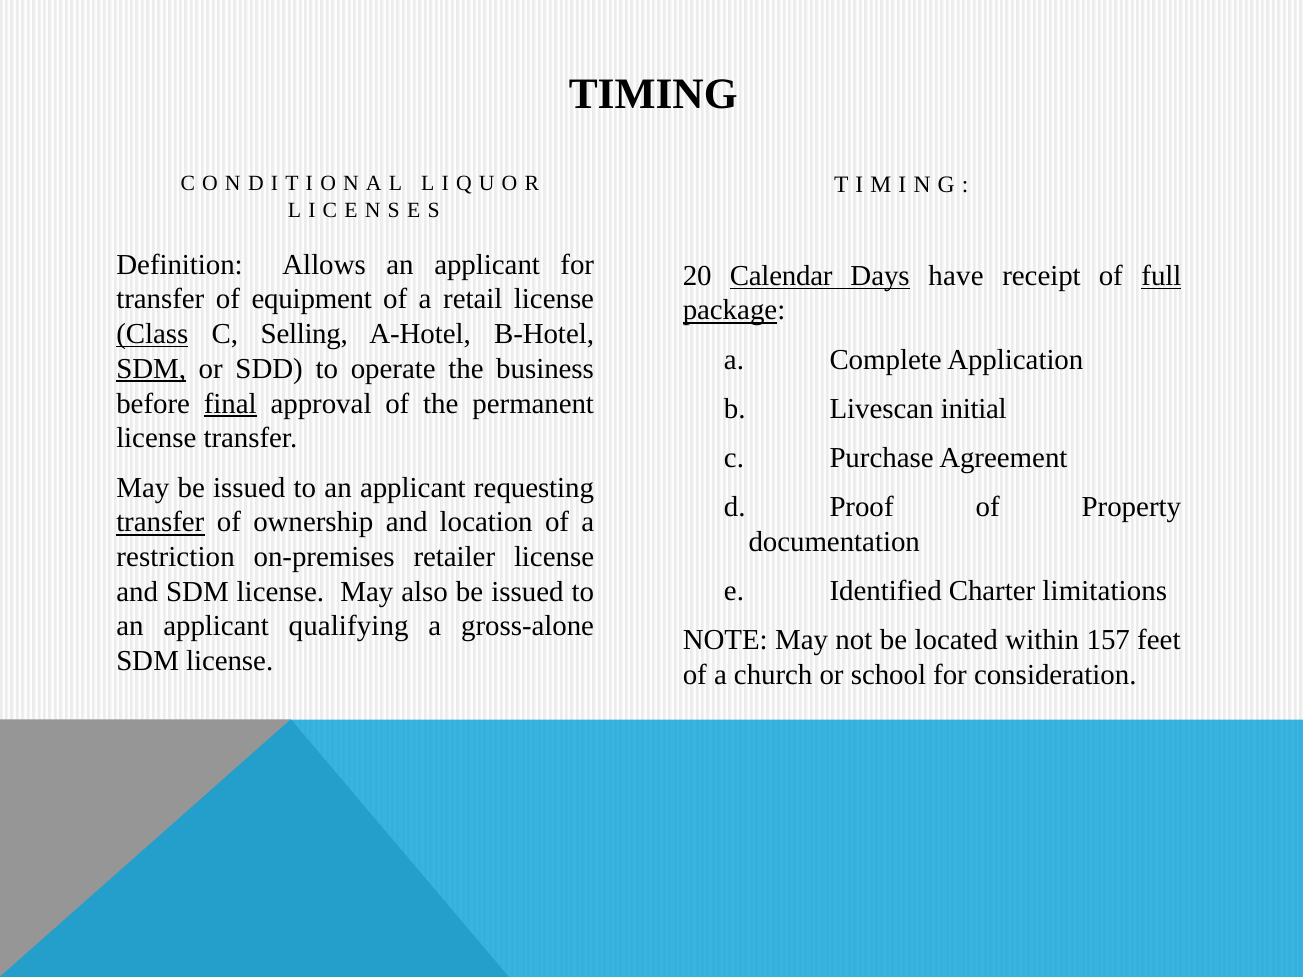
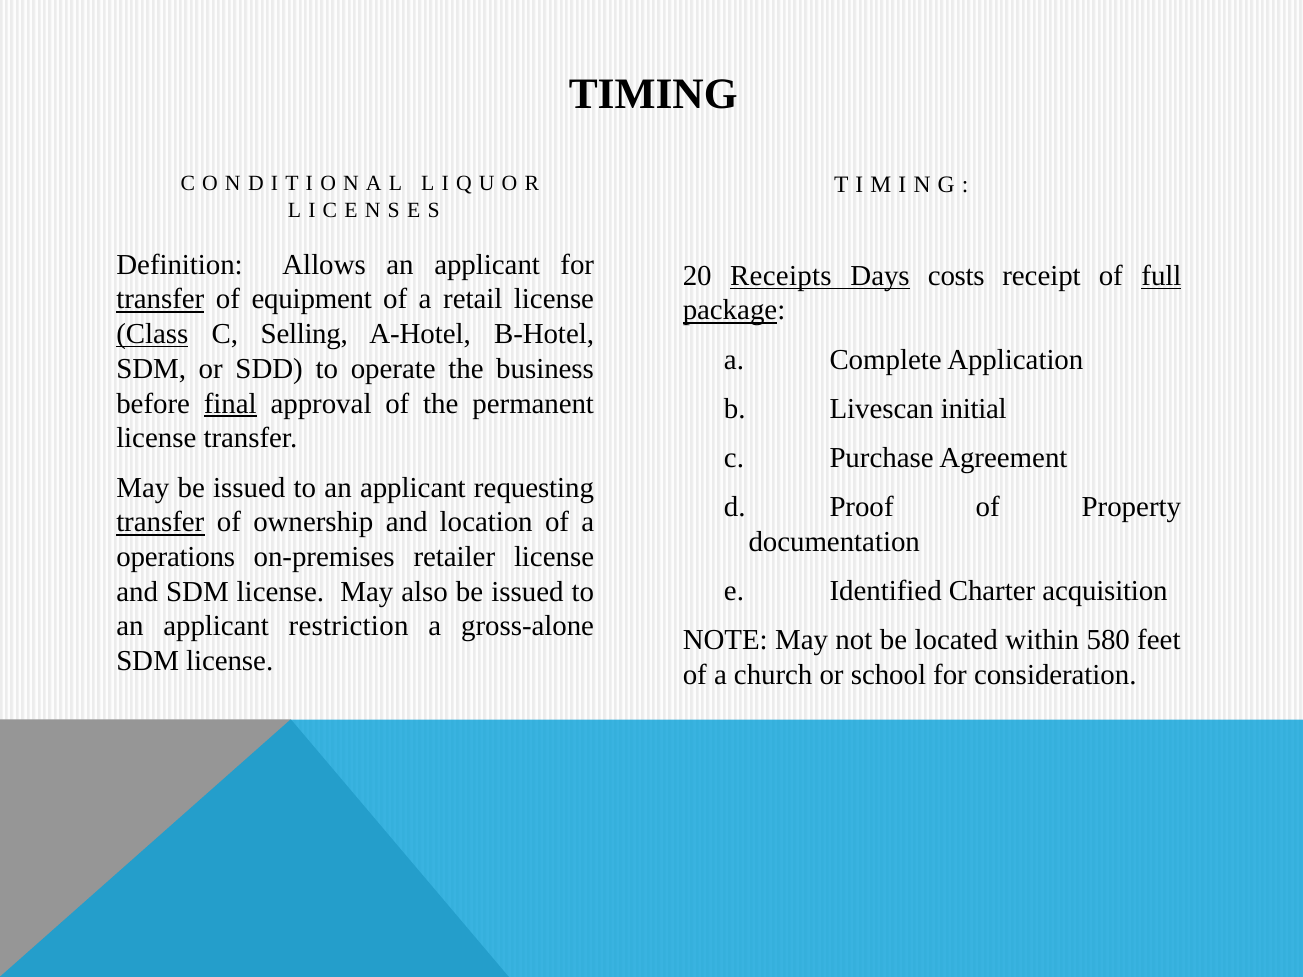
Calendar: Calendar -> Receipts (781, 276)
have: have -> costs (956, 276)
transfer underline: none -> present (160, 300)
SDM underline: present -> none (151, 369)
restriction: restriction -> operations (176, 557)
limitations: limitations -> acquisition (1105, 591)
qualifying: qualifying -> restriction (349, 627)
157: 157 -> 580 (1108, 640)
